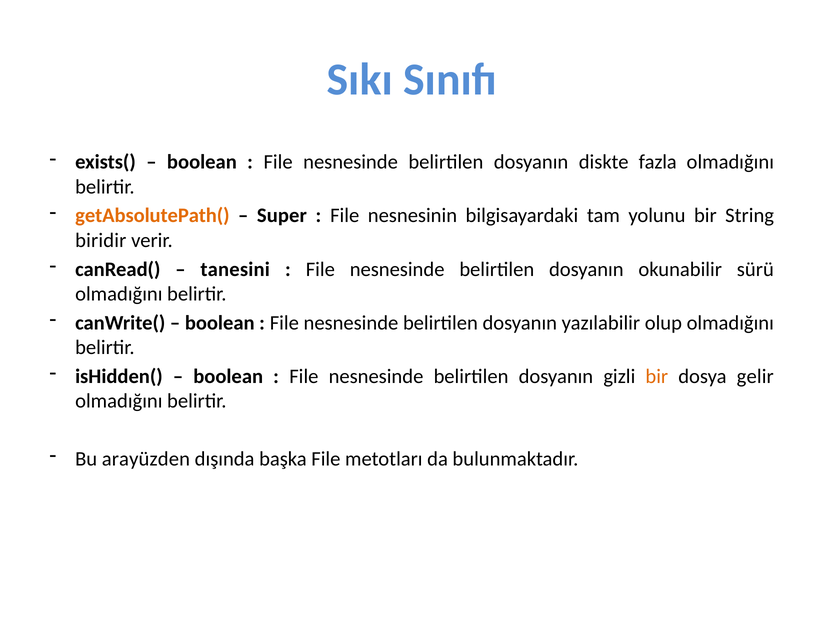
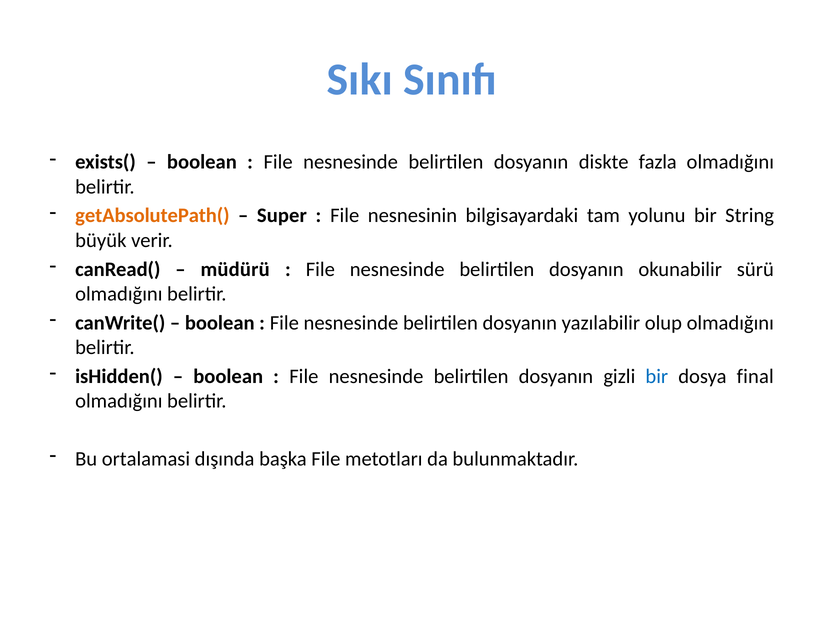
biridir: biridir -> büyük (101, 240)
tanesini: tanesini -> müdürü (235, 269)
bir colour: orange -> blue (657, 376)
gelir: gelir -> final (755, 376)
arayüzden: arayüzden -> ortalamasi (146, 459)
